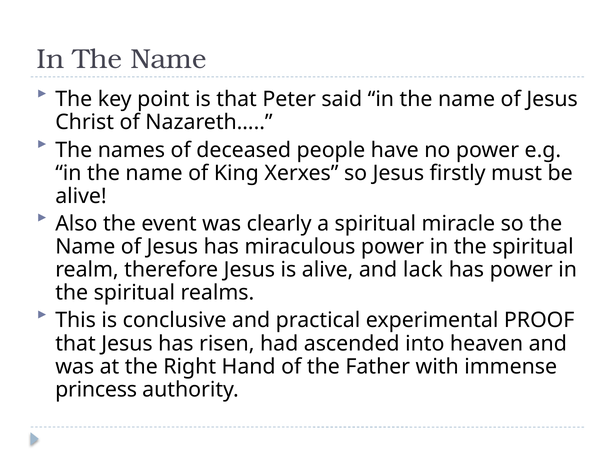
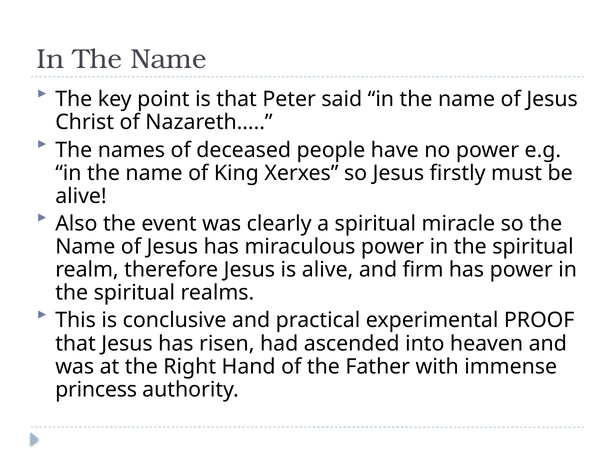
lack: lack -> firm (423, 270)
